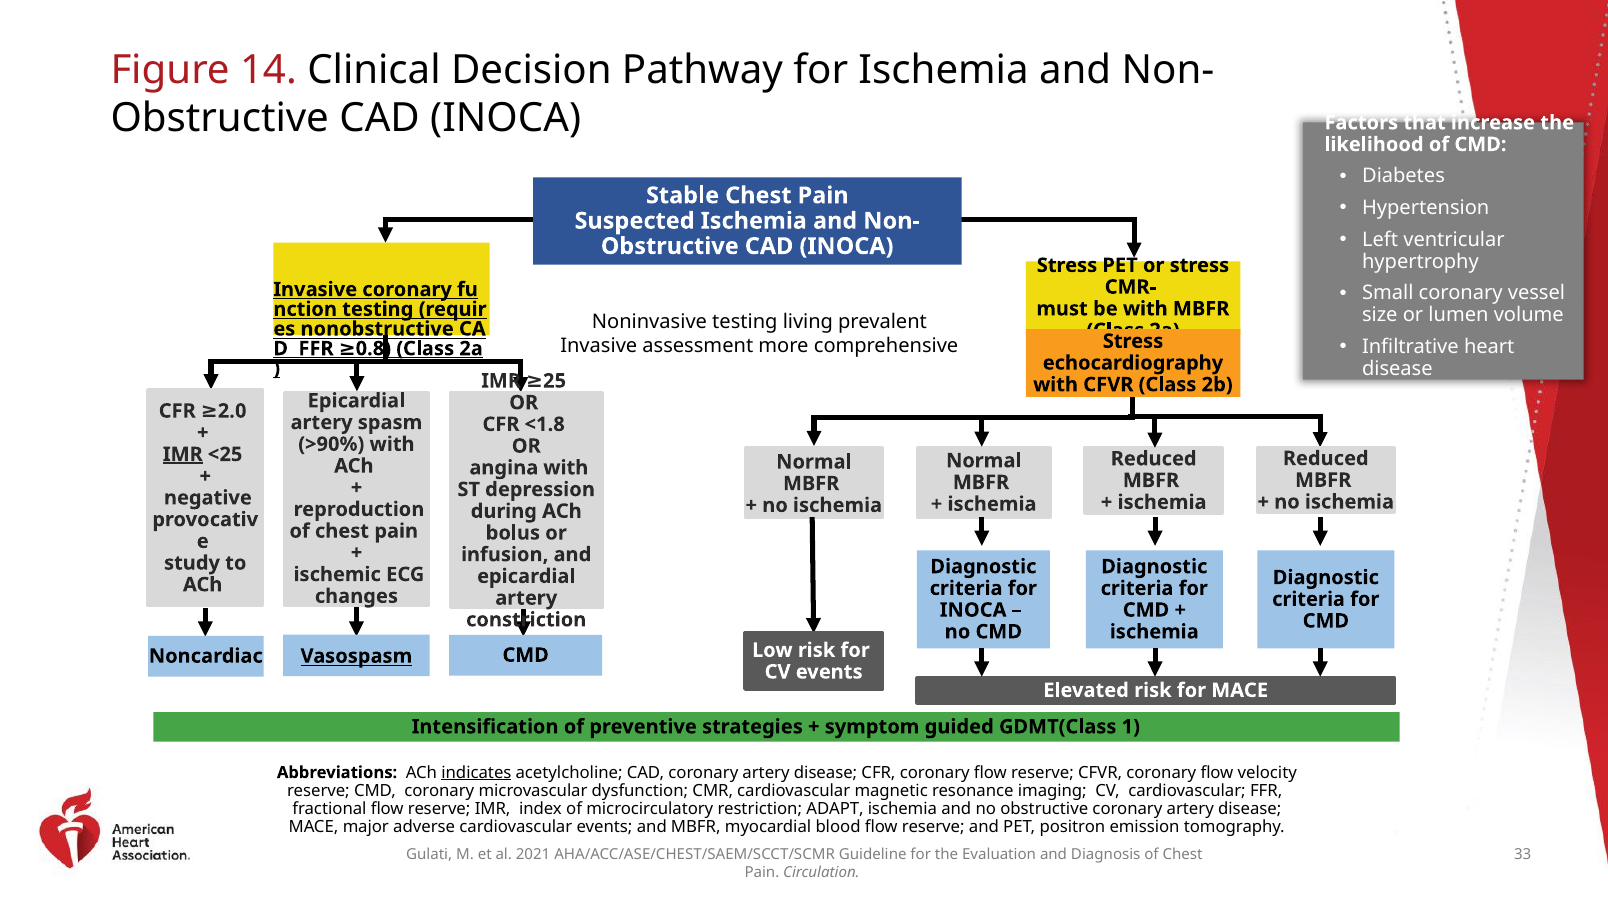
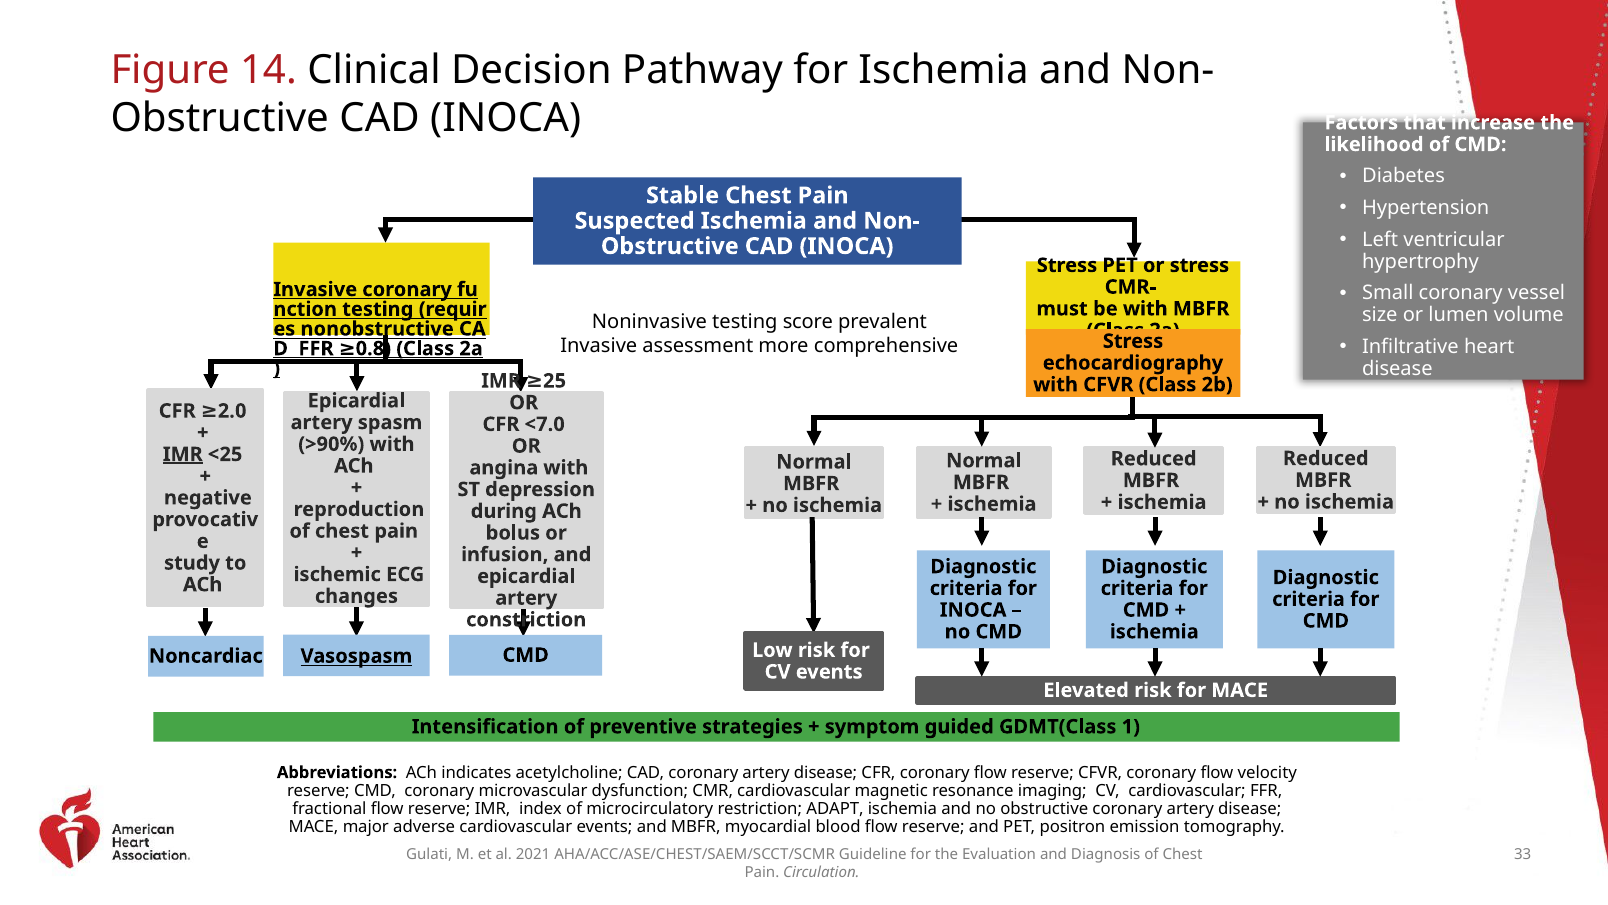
living: living -> score (808, 322)
<1.8: <1.8 -> <7.0 (545, 424)
indicates underline: present -> none (476, 772)
